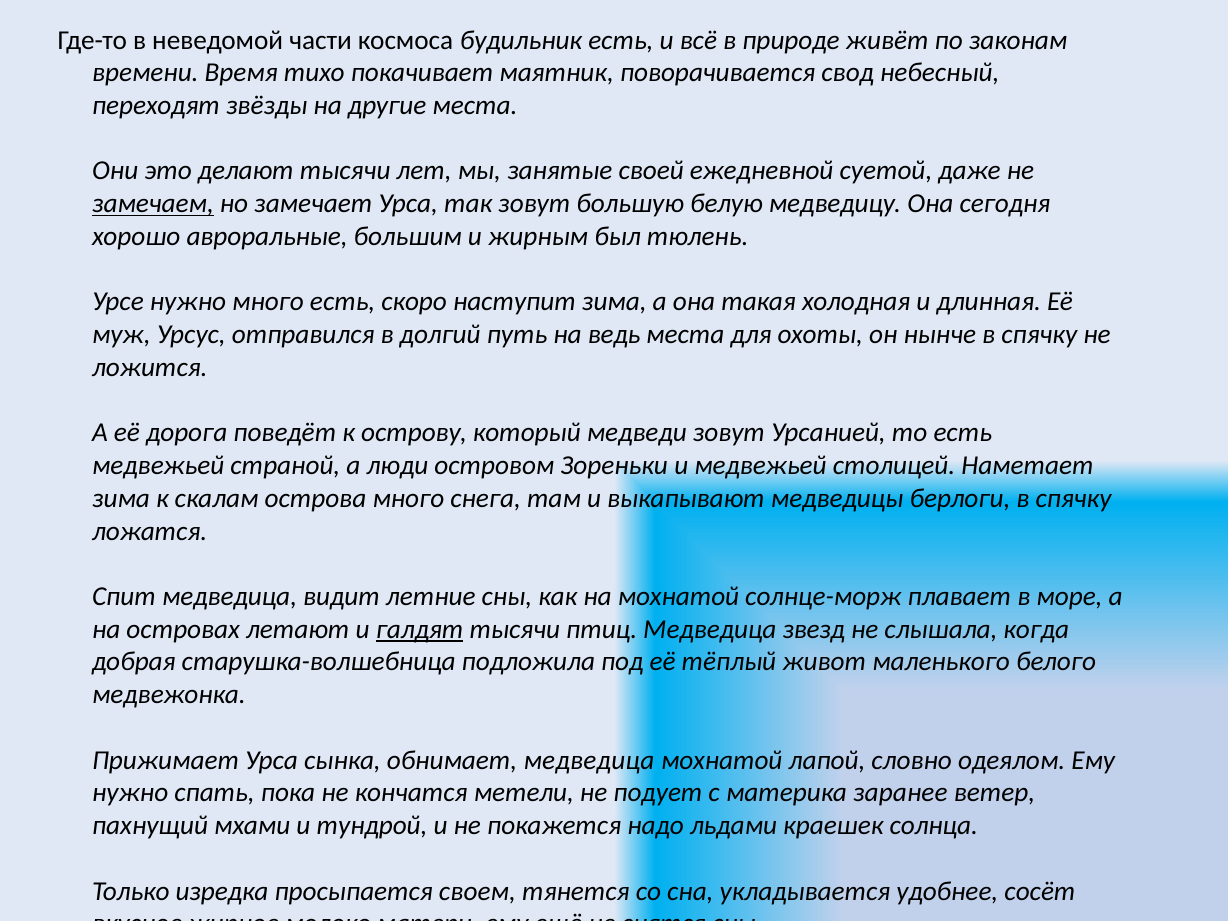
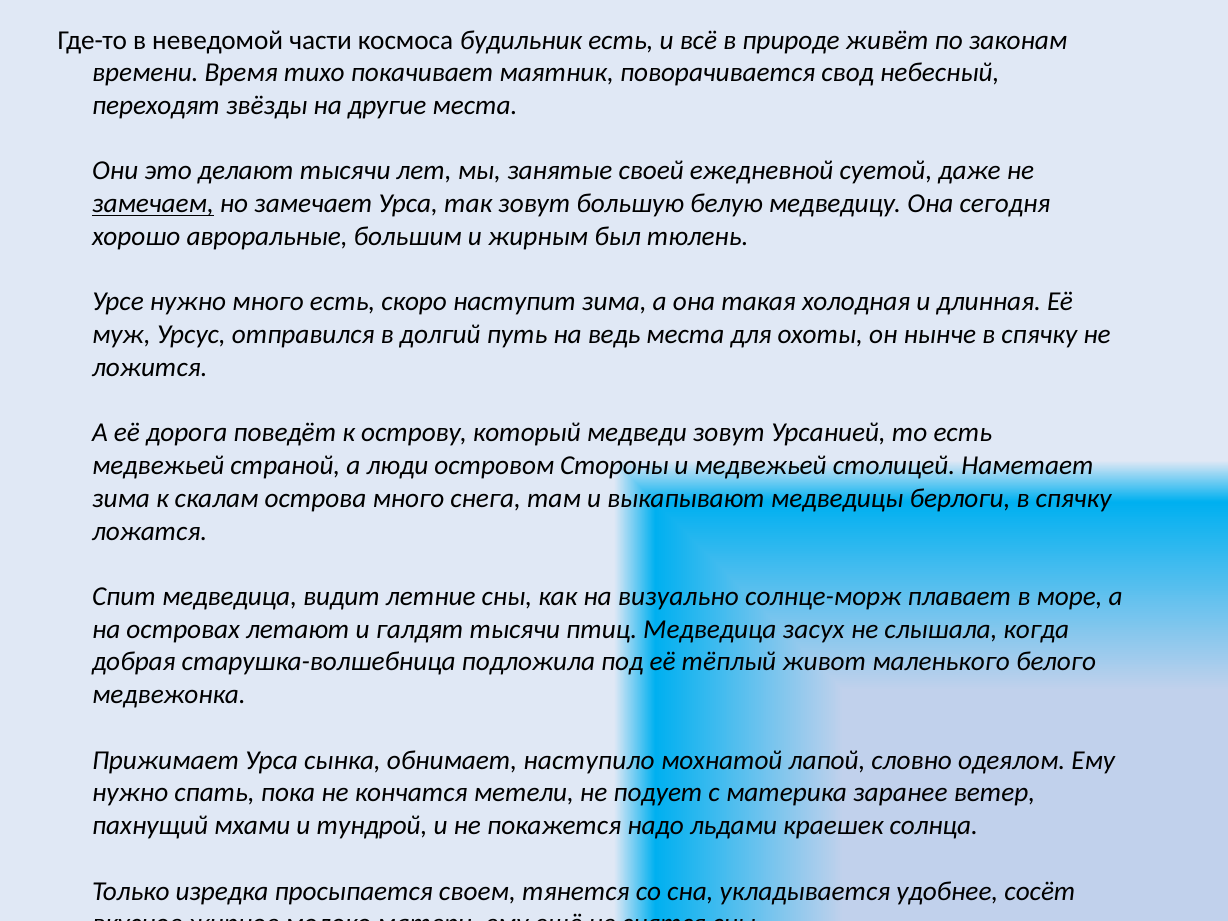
Зореньки: Зореньки -> Стороны (614, 466)
на мохнатой: мохнатой -> визуально (678, 596)
галдят underline: present -> none (420, 629)
звезд: звезд -> засух (814, 629)
обнимает медведица: медведица -> наступило (589, 760)
